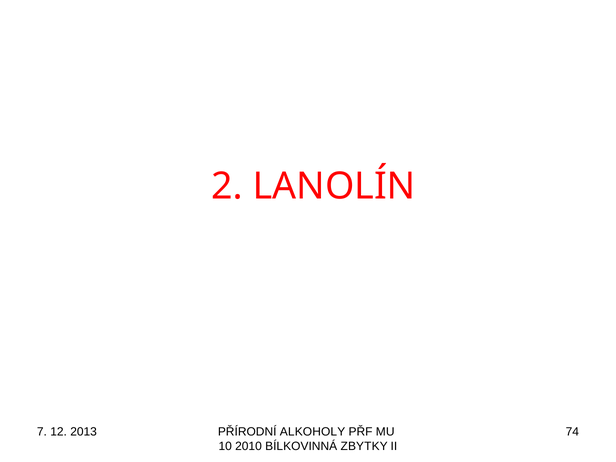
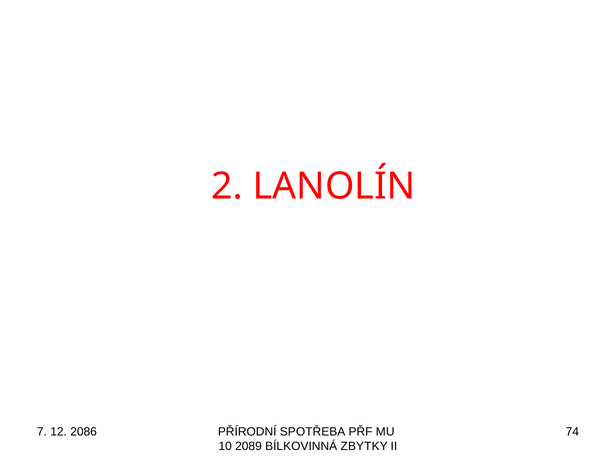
2013: 2013 -> 2086 (84, 432)
ALKOHOLY: ALKOHOLY -> SPOTŘEBA (313, 432)
2010: 2010 -> 2089 (248, 446)
